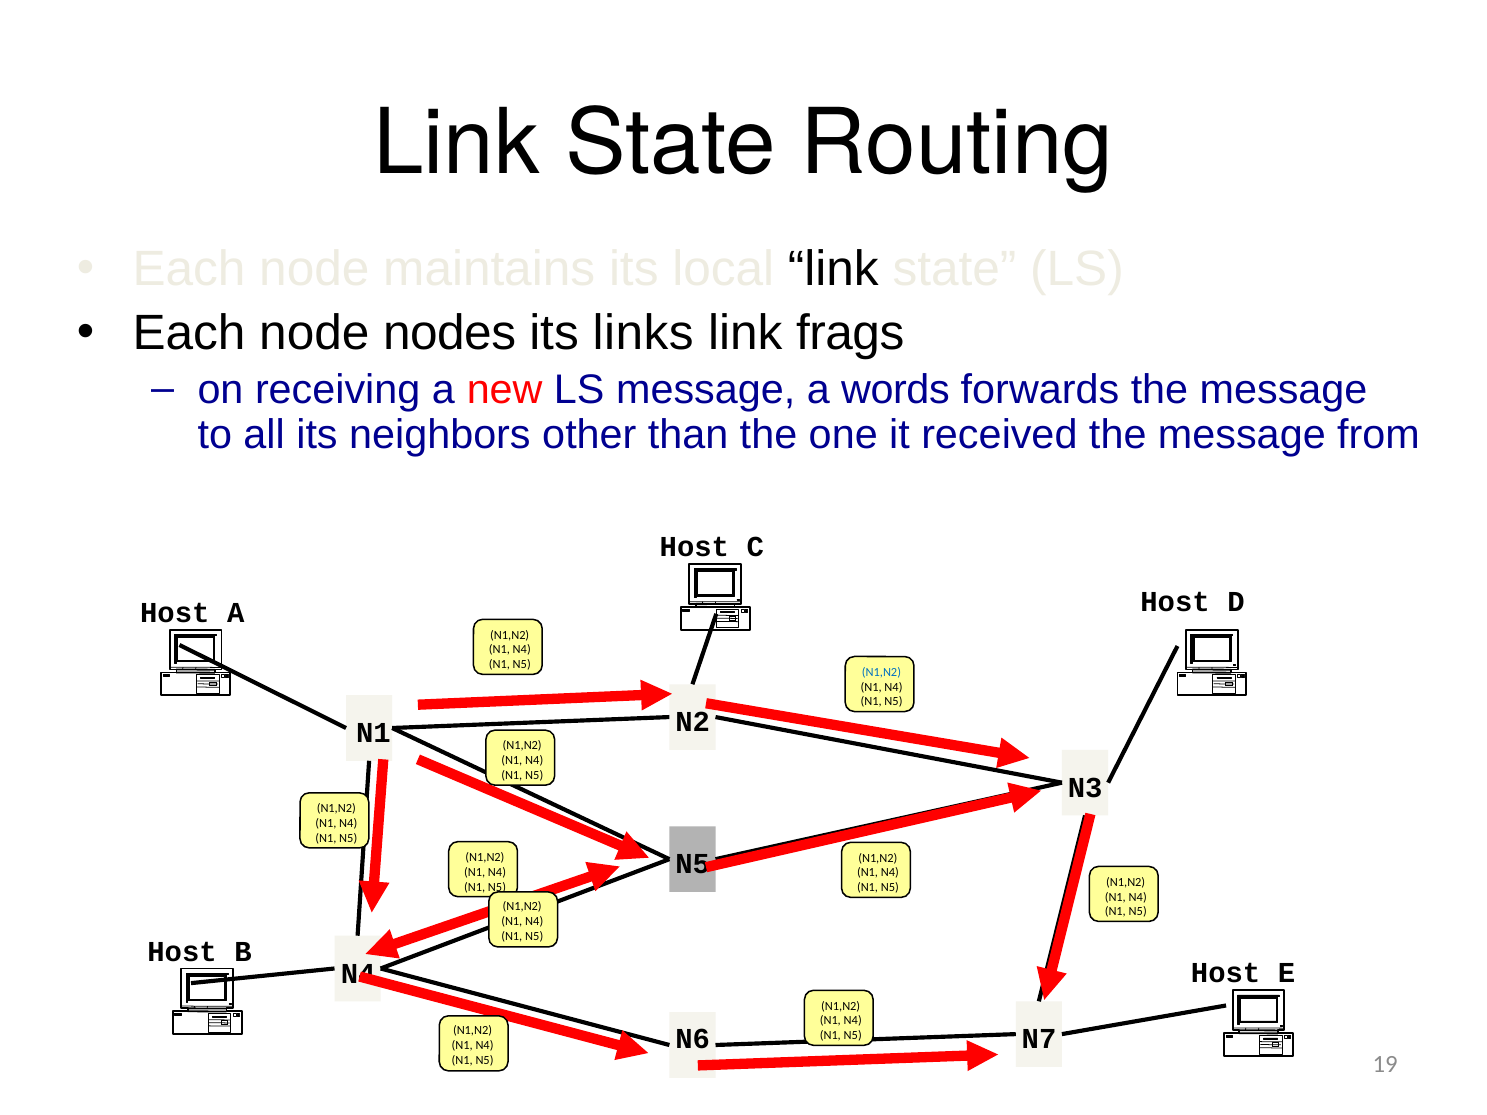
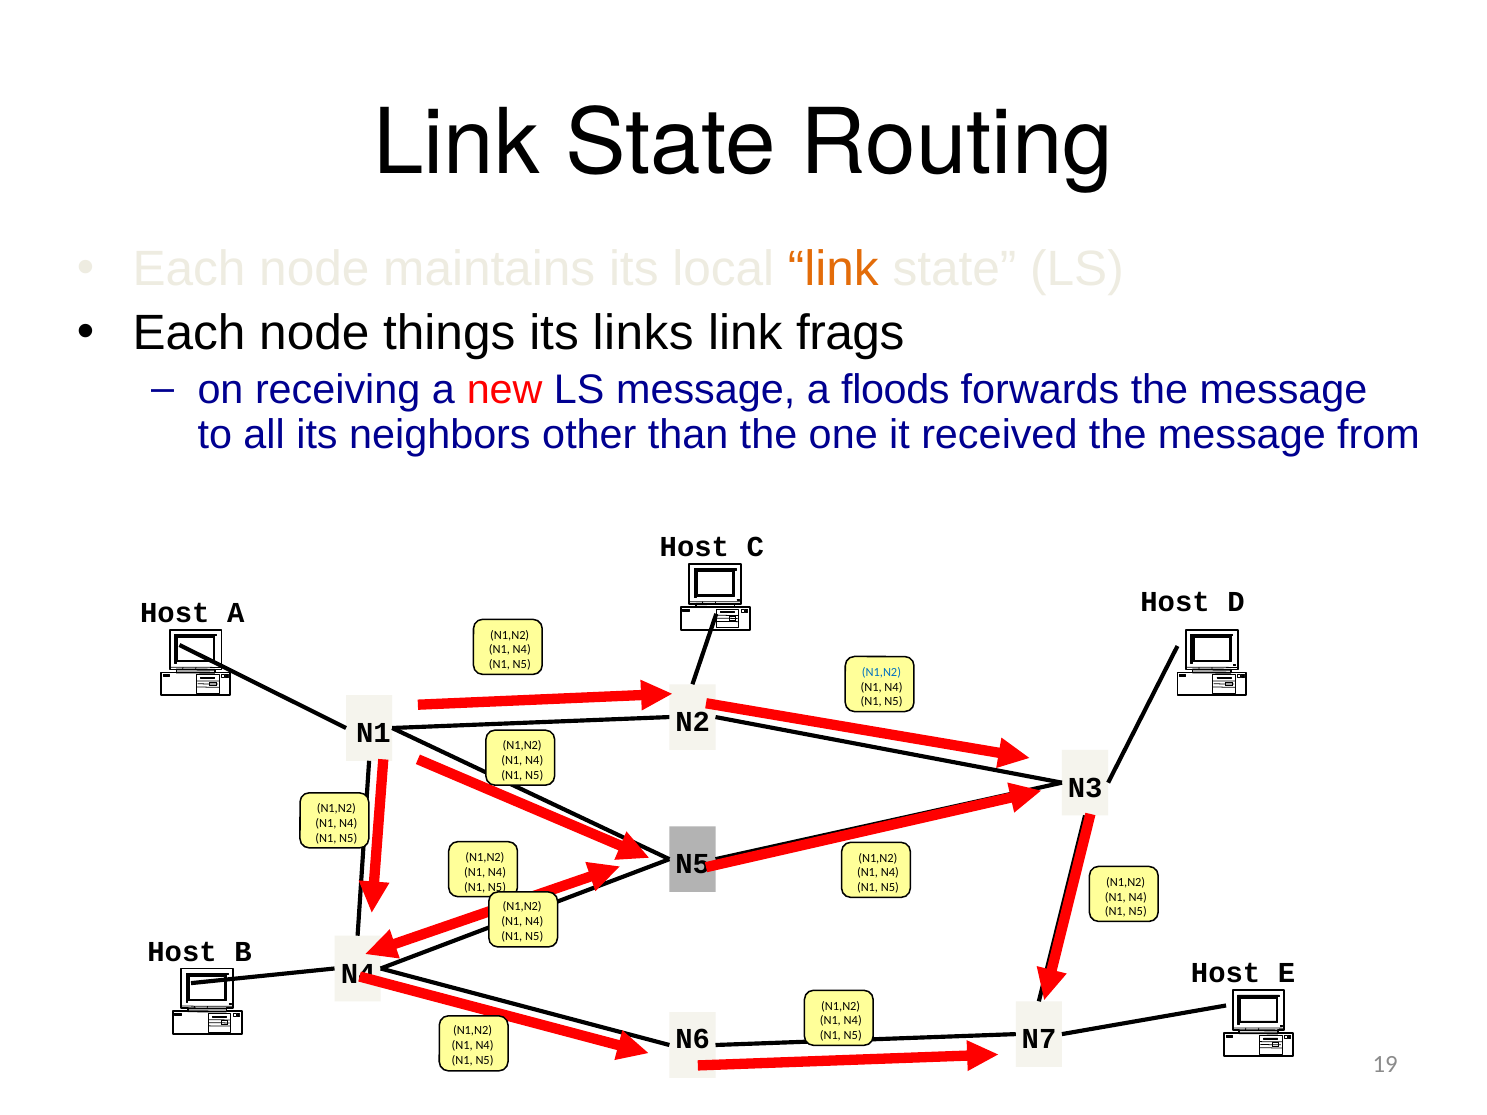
link colour: black -> orange (833, 269)
nodes: nodes -> things (449, 333)
words: words -> floods (895, 390)
